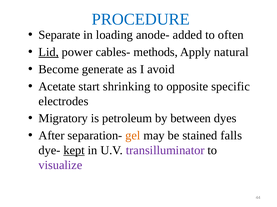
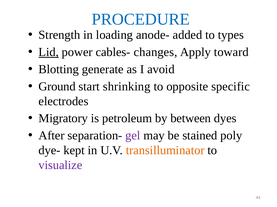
Separate: Separate -> Strength (59, 35)
often: often -> types (231, 35)
methods: methods -> changes (156, 52)
natural: natural -> toward (231, 52)
Become: Become -> Blotting (59, 70)
Acetate: Acetate -> Ground (57, 87)
gel colour: orange -> purple (133, 136)
falls: falls -> poly (231, 136)
kept underline: present -> none (74, 151)
transilluminator colour: purple -> orange (165, 151)
